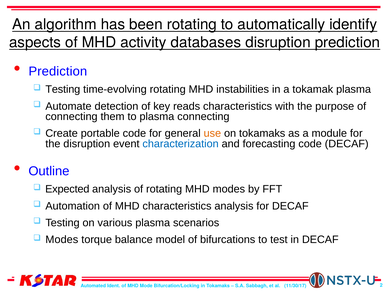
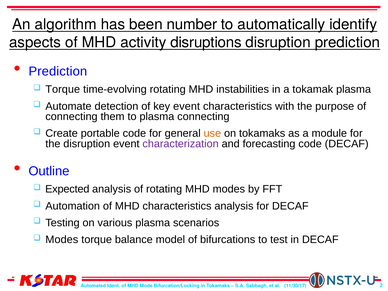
been rotating: rotating -> number (192, 24)
databases: databases -> disruptions (206, 42)
Testing: Testing -> Torque (63, 89)
key reads: reads -> event (187, 106)
characterization colour: blue -> purple (181, 144)
